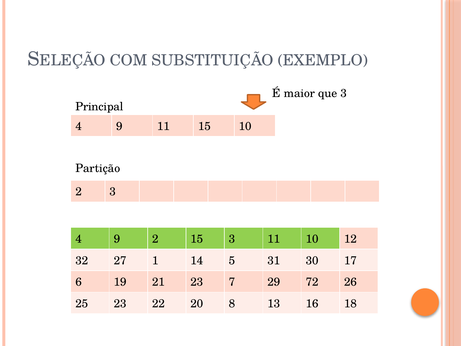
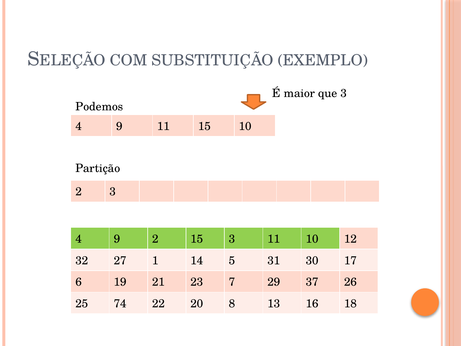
Principal: Principal -> Podemos (99, 107)
72: 72 -> 37 (312, 282)
25 23: 23 -> 74 (120, 304)
